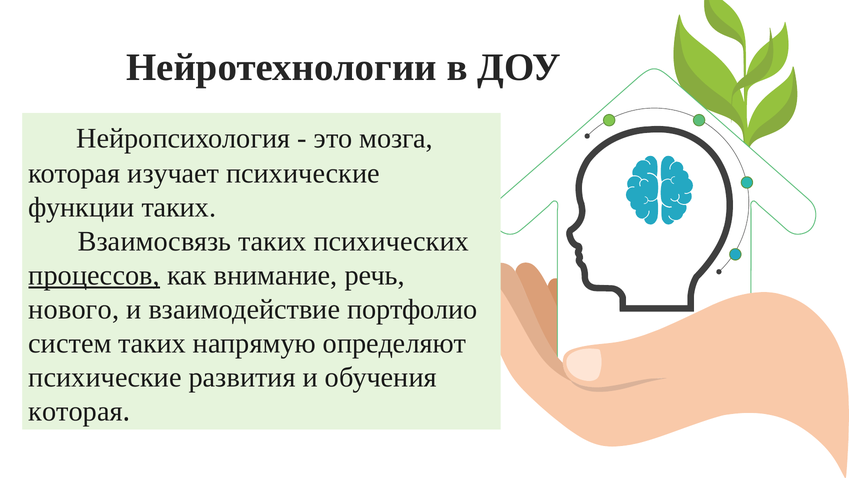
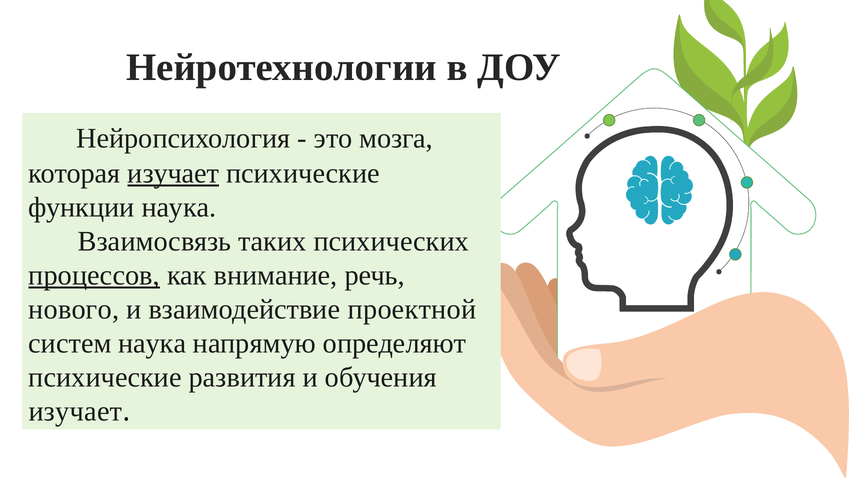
изучает underline: none -> present (173, 173)
функции таких: таких -> наука (179, 207)
портфолио: портфолио -> проектной (412, 309)
систем таких: таких -> наука (152, 343)
которая: которая -> изучает (75, 411)
